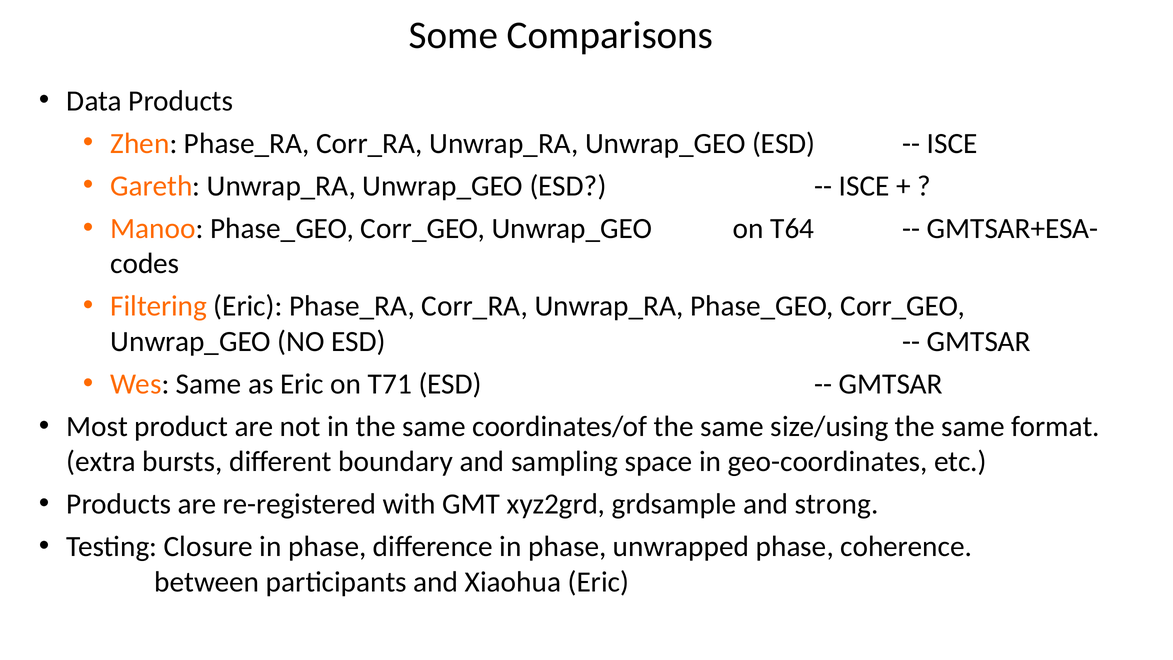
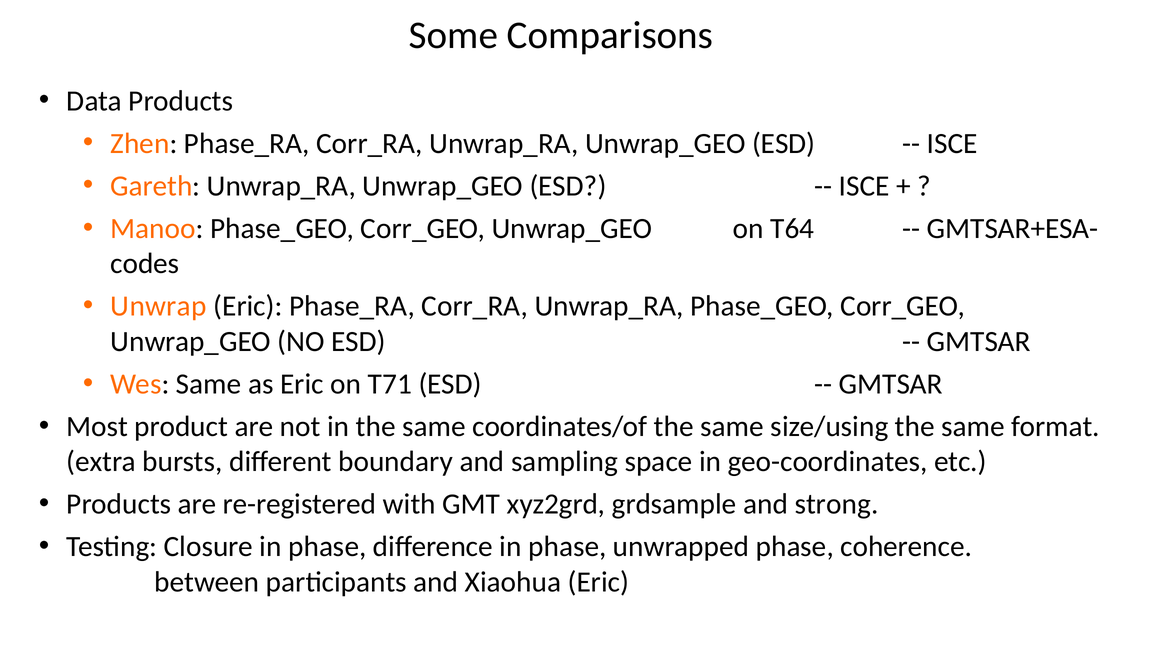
Filtering: Filtering -> Unwrap (158, 306)
